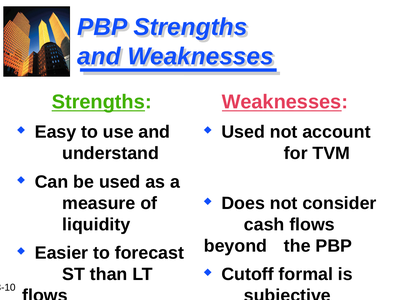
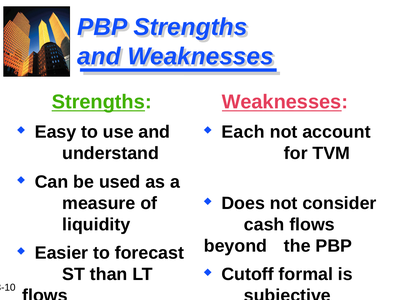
Used: Used -> Each (243, 132)
